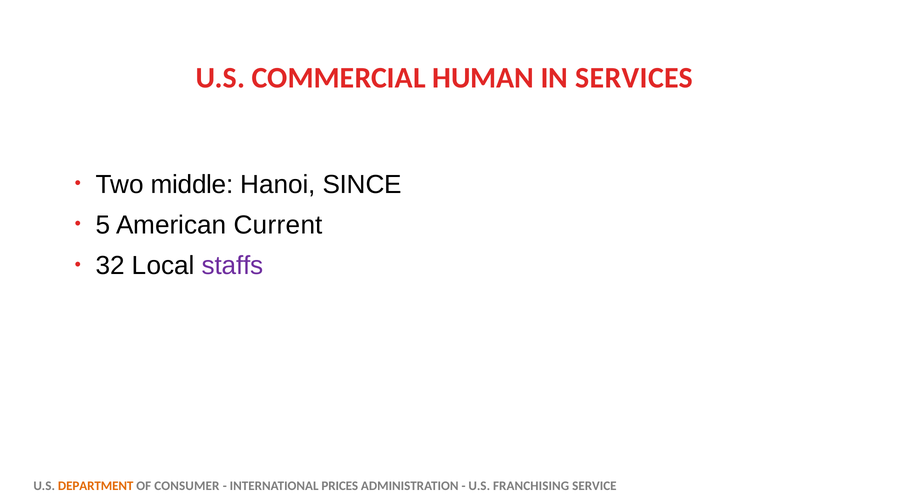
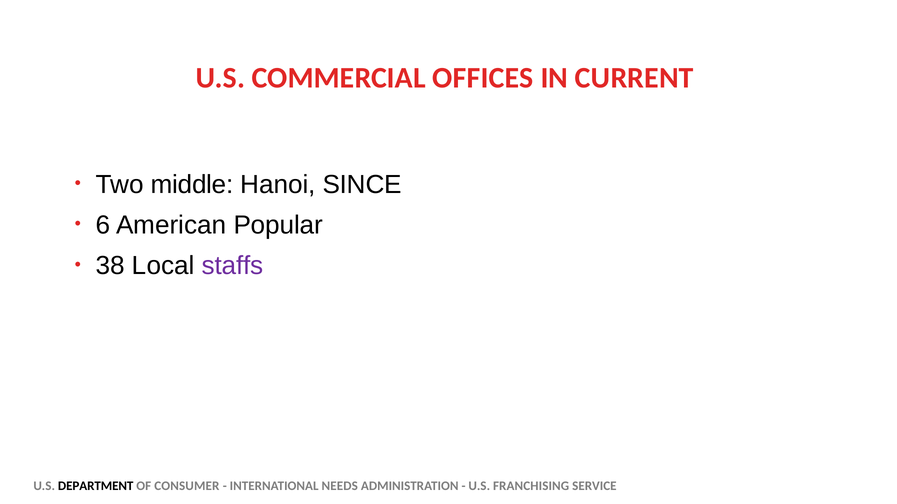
HUMAN: HUMAN -> OFFICES (483, 78)
SERVICES: SERVICES -> CURRENT (634, 78)
5: 5 -> 6 (103, 225)
Current: Current -> Popular (278, 225)
32: 32 -> 38 (110, 266)
DEPARTMENT colour: orange -> black (96, 486)
PRICES: PRICES -> NEEDS (340, 486)
